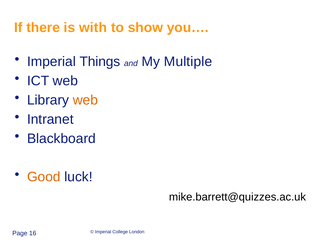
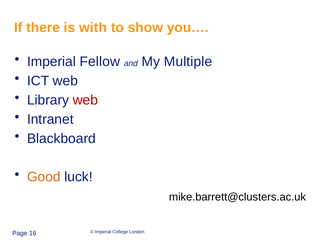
Things: Things -> Fellow (100, 62)
web colour: orange -> red (85, 100)
mike.barrett@quizzes.ac.uk: mike.barrett@quizzes.ac.uk -> mike.barrett@clusters.ac.uk (237, 197)
